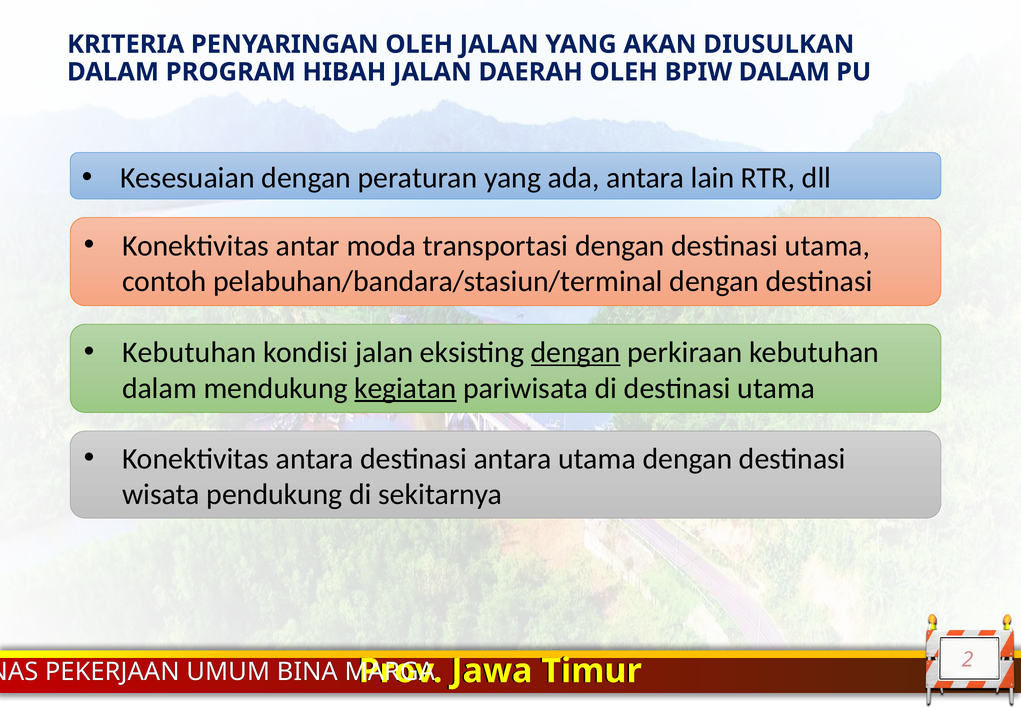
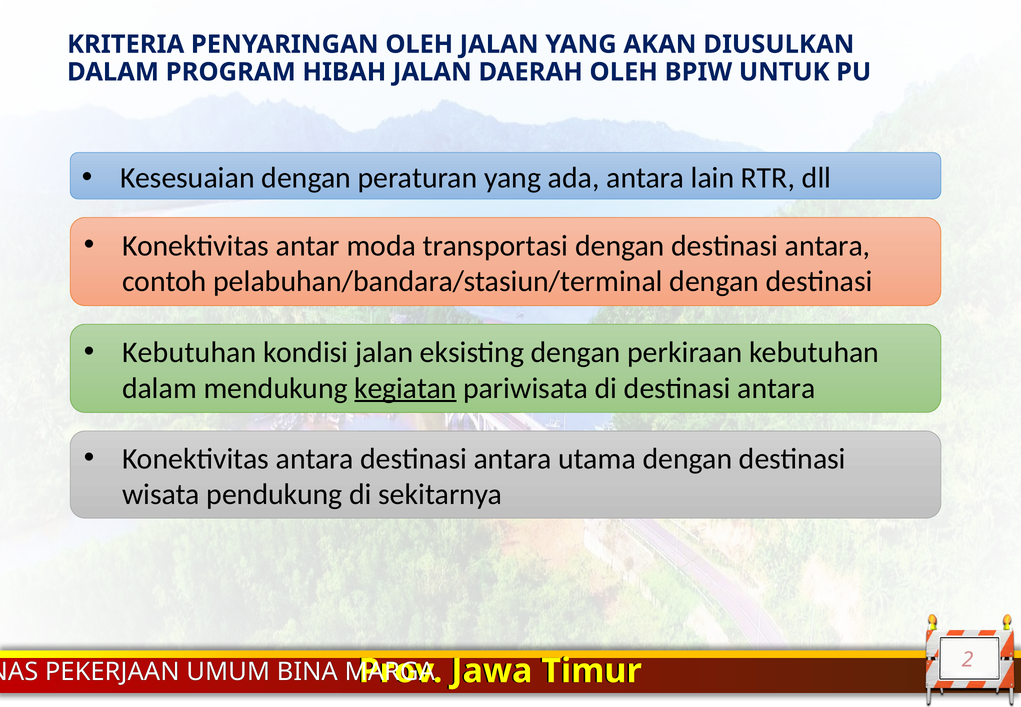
BPIW DALAM: DALAM -> UNTUK (784, 72)
dengan destinasi utama: utama -> antara (828, 246)
dengan underline: present -> none (576, 352)
di destinasi utama: utama -> antara (776, 388)
